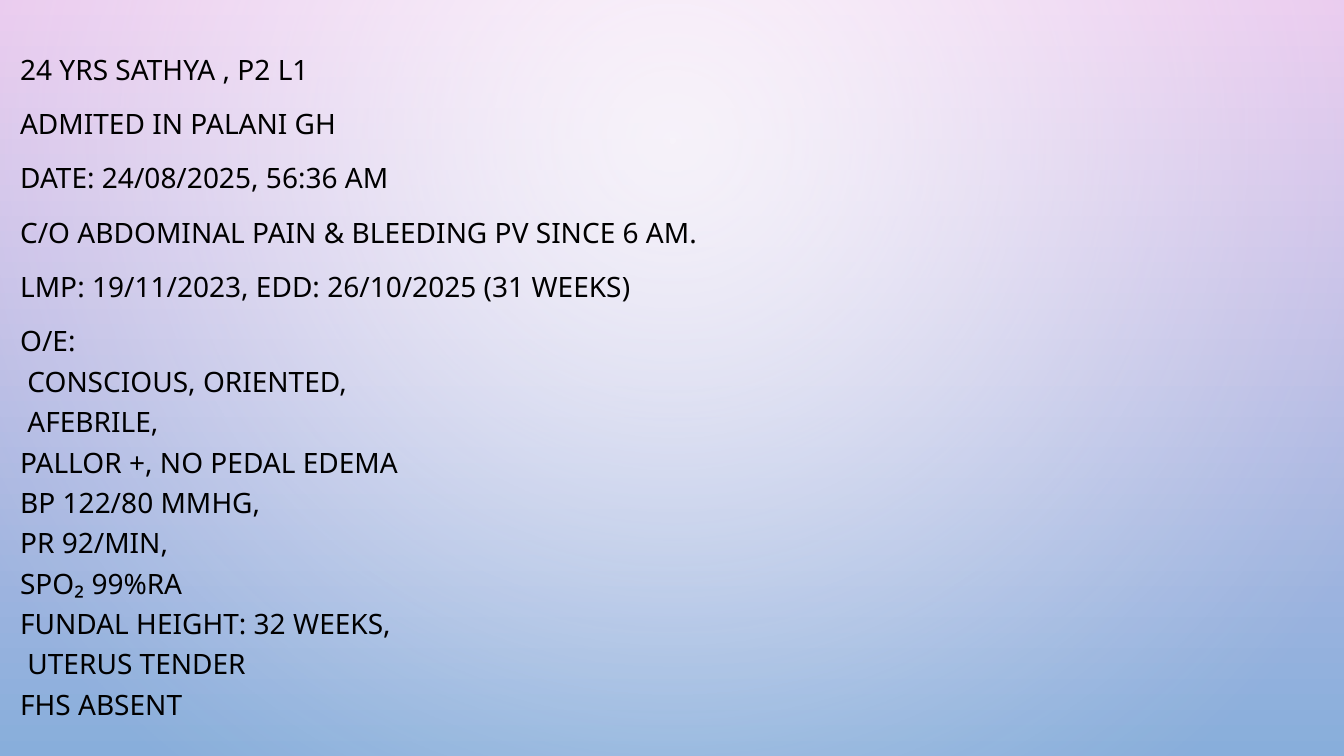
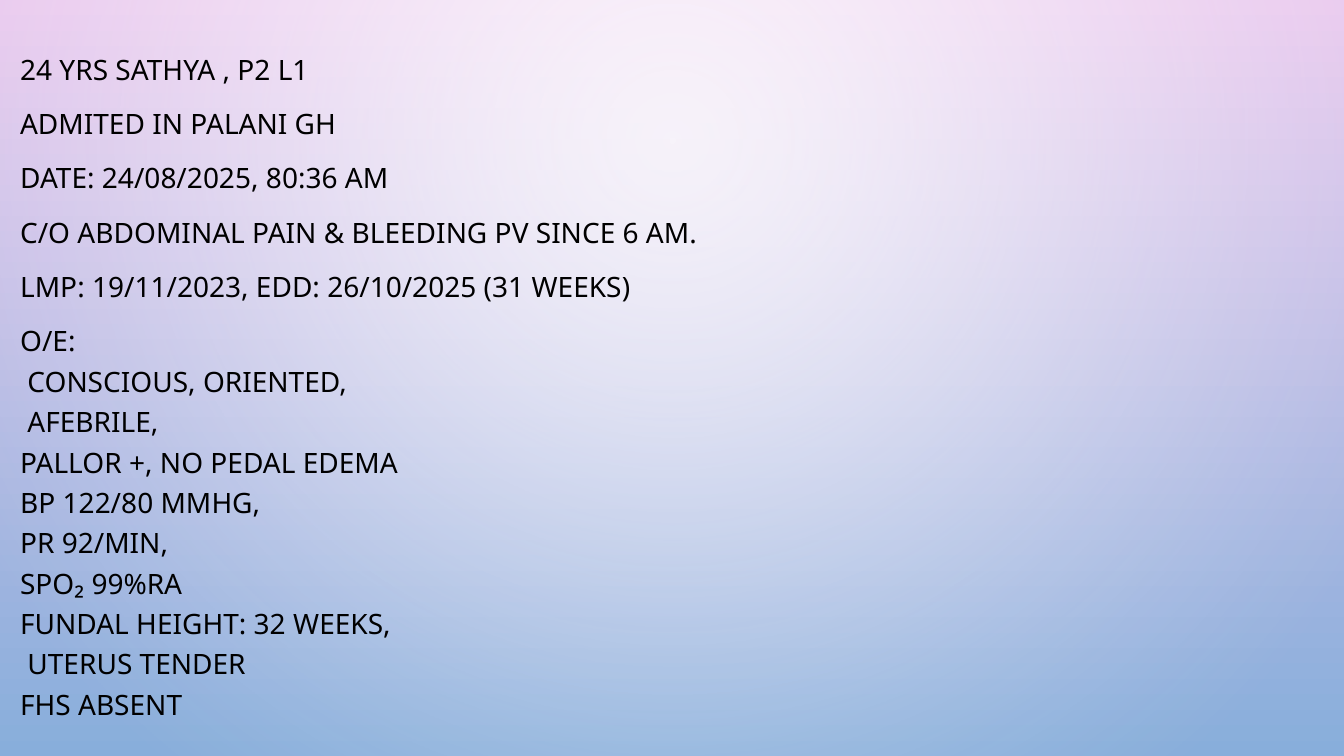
56:36: 56:36 -> 80:36 (302, 180)
